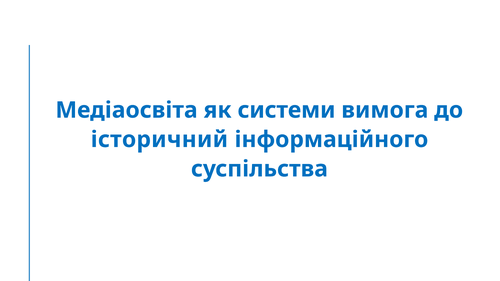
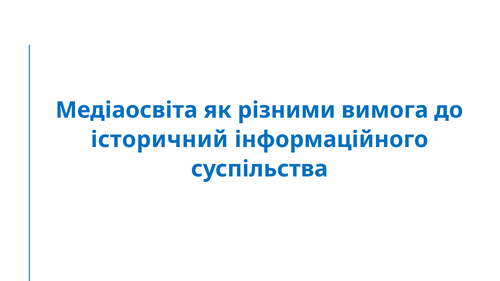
системи: системи -> різними (286, 110)
